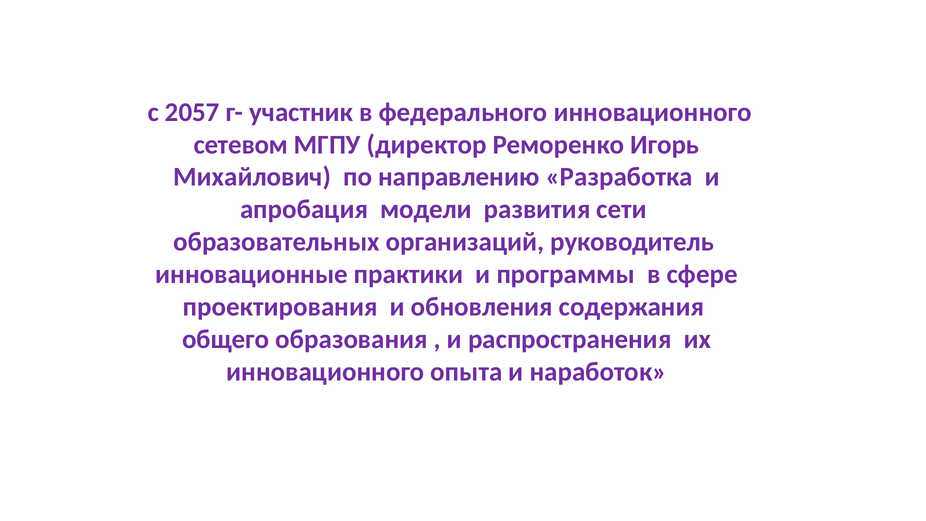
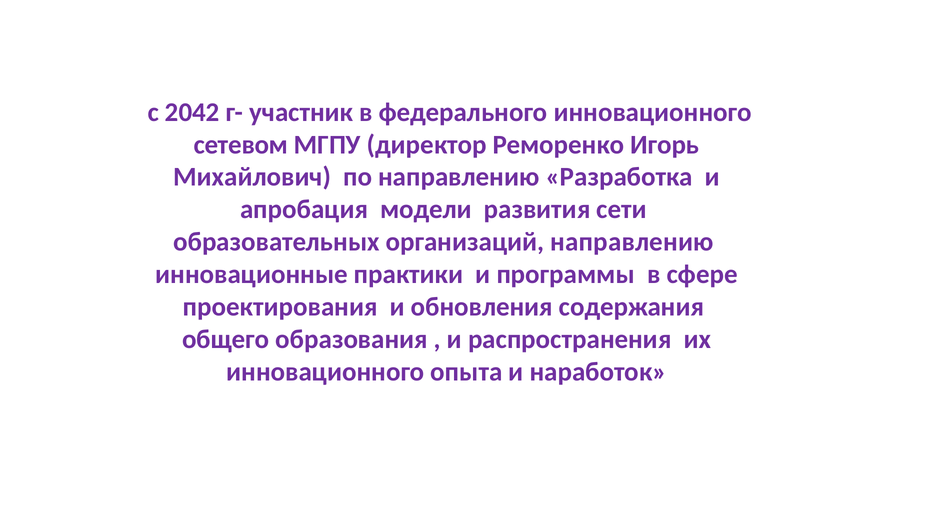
2057: 2057 -> 2042 (192, 112)
организаций руководитель: руководитель -> направлению (632, 242)
